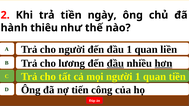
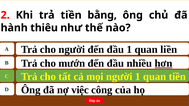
ngày: ngày -> bằng (102, 15)
lương: lương -> mướn (72, 64)
đầu underline: present -> none (115, 64)
tiến: tiến -> việc (80, 90)
